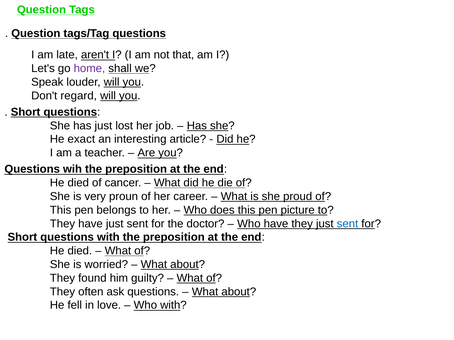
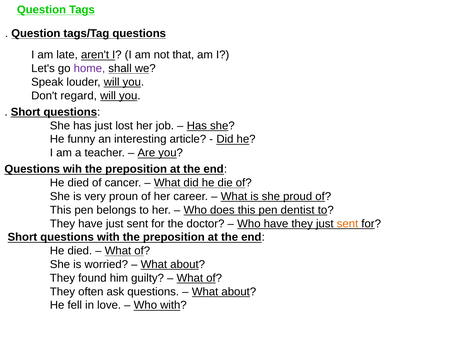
exact: exact -> funny (81, 139)
picture: picture -> dentist (298, 210)
sent colour: blue -> orange (348, 224)
